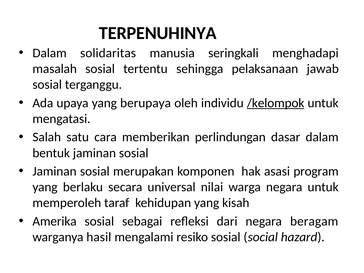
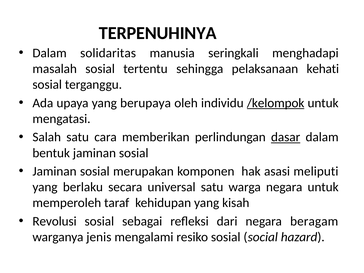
jawab: jawab -> kehati (323, 69)
dasar underline: none -> present (286, 137)
program: program -> meliputi (316, 171)
universal nilai: nilai -> satu (212, 187)
Amerika: Amerika -> Revolusi (55, 221)
hasil: hasil -> jenis (99, 237)
